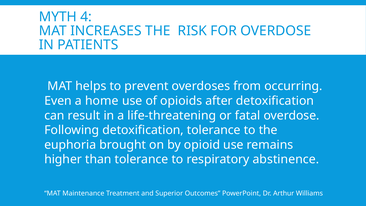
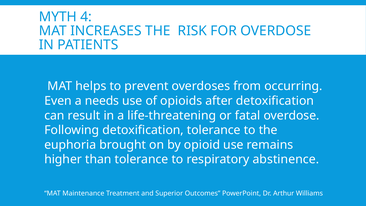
home: home -> needs (102, 101)
